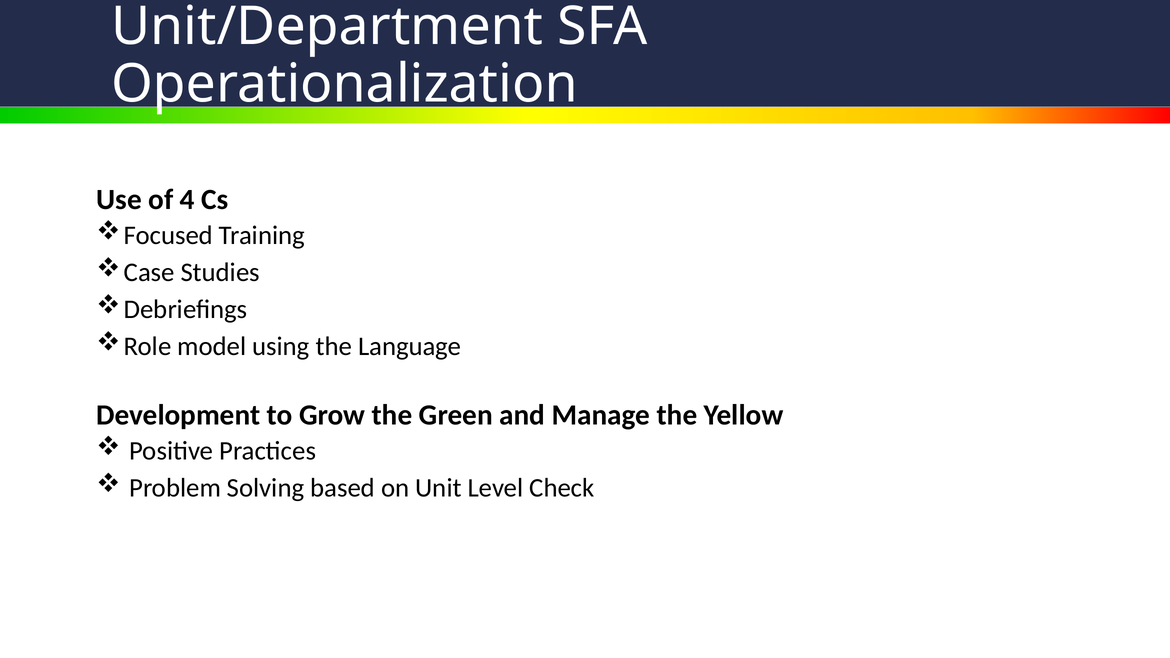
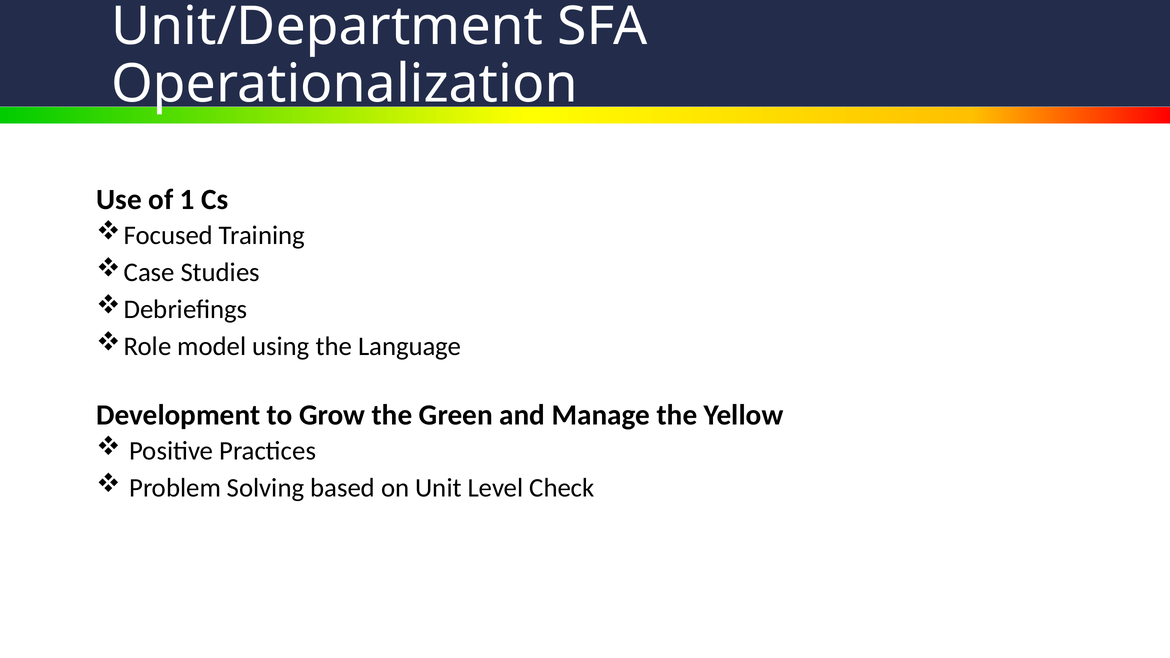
4: 4 -> 1 (187, 199)
